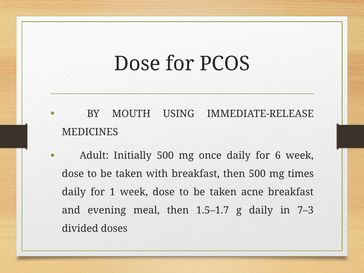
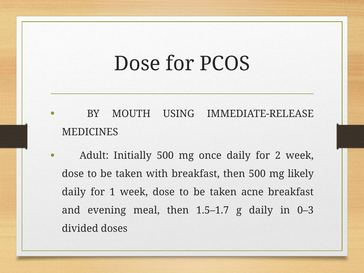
6: 6 -> 2 (278, 156)
times: times -> likely (301, 174)
7–3: 7–3 -> 0–3 (305, 210)
